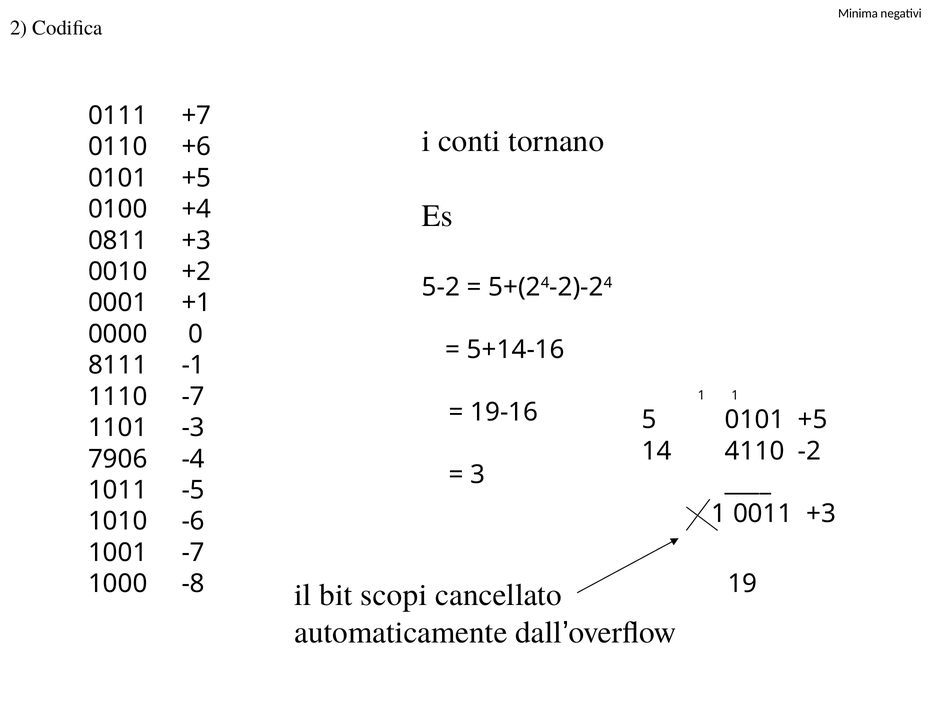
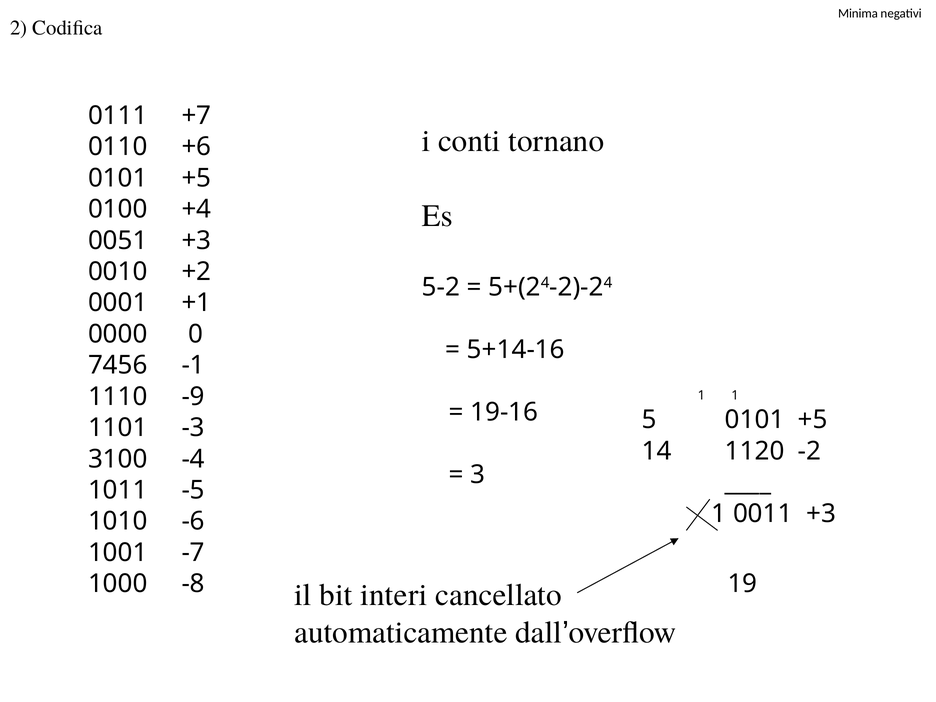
0811: 0811 -> 0051 (118, 240)
8111: 8111 -> 7456 (118, 365)
1110 -7: -7 -> -9 (193, 397)
4110: 4110 -> 1120 (755, 451)
7906: 7906 -> 3100 (118, 459)
scopi: scopi -> interi (394, 595)
